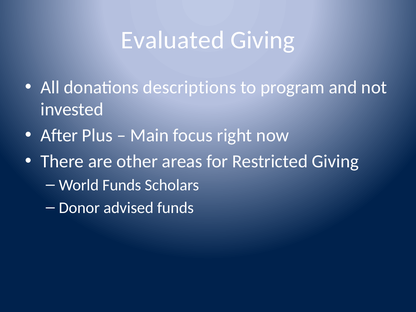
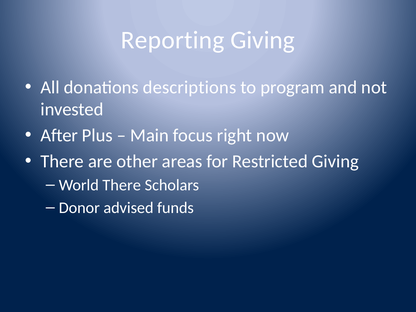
Evaluated: Evaluated -> Reporting (173, 40)
World Funds: Funds -> There (122, 185)
